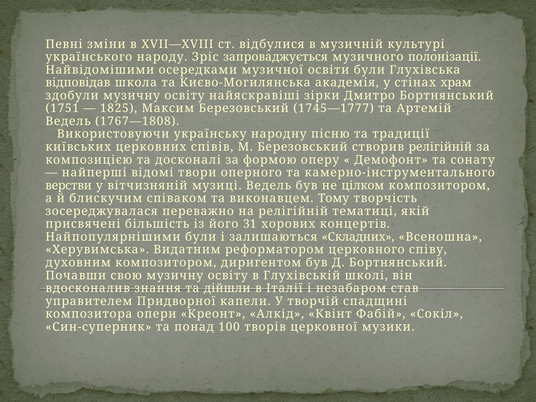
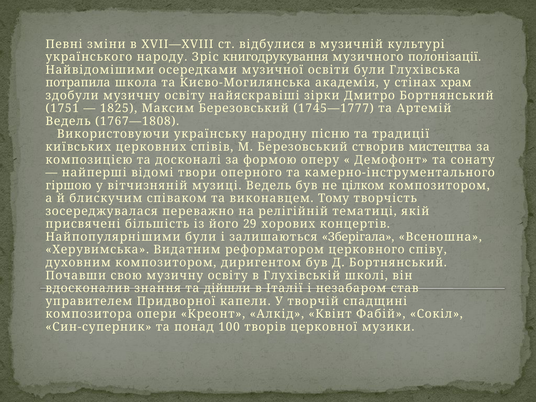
запроваджується: запроваджується -> книгодрукування (276, 57)
відповідав: відповідав -> потрапила (78, 83)
створив релігійній: релігійній -> мистецтва (440, 147)
верстви: верстви -> гіршою (68, 185)
31: 31 -> 29 (250, 224)
Складних: Складних -> Зберігала (358, 237)
